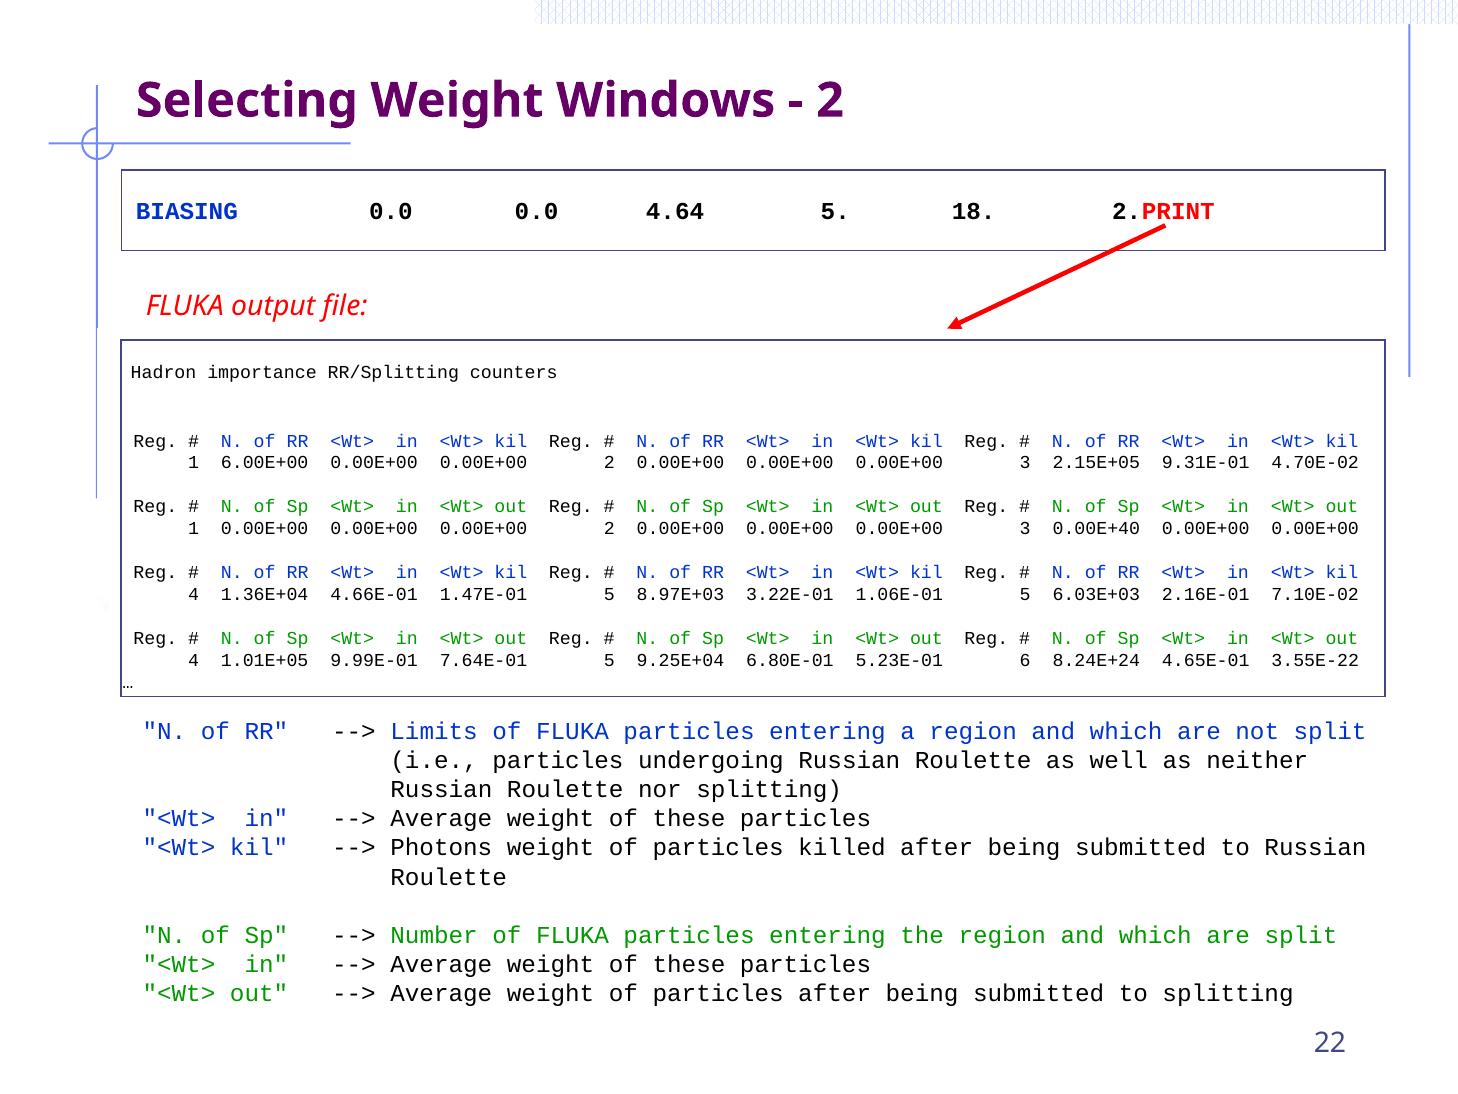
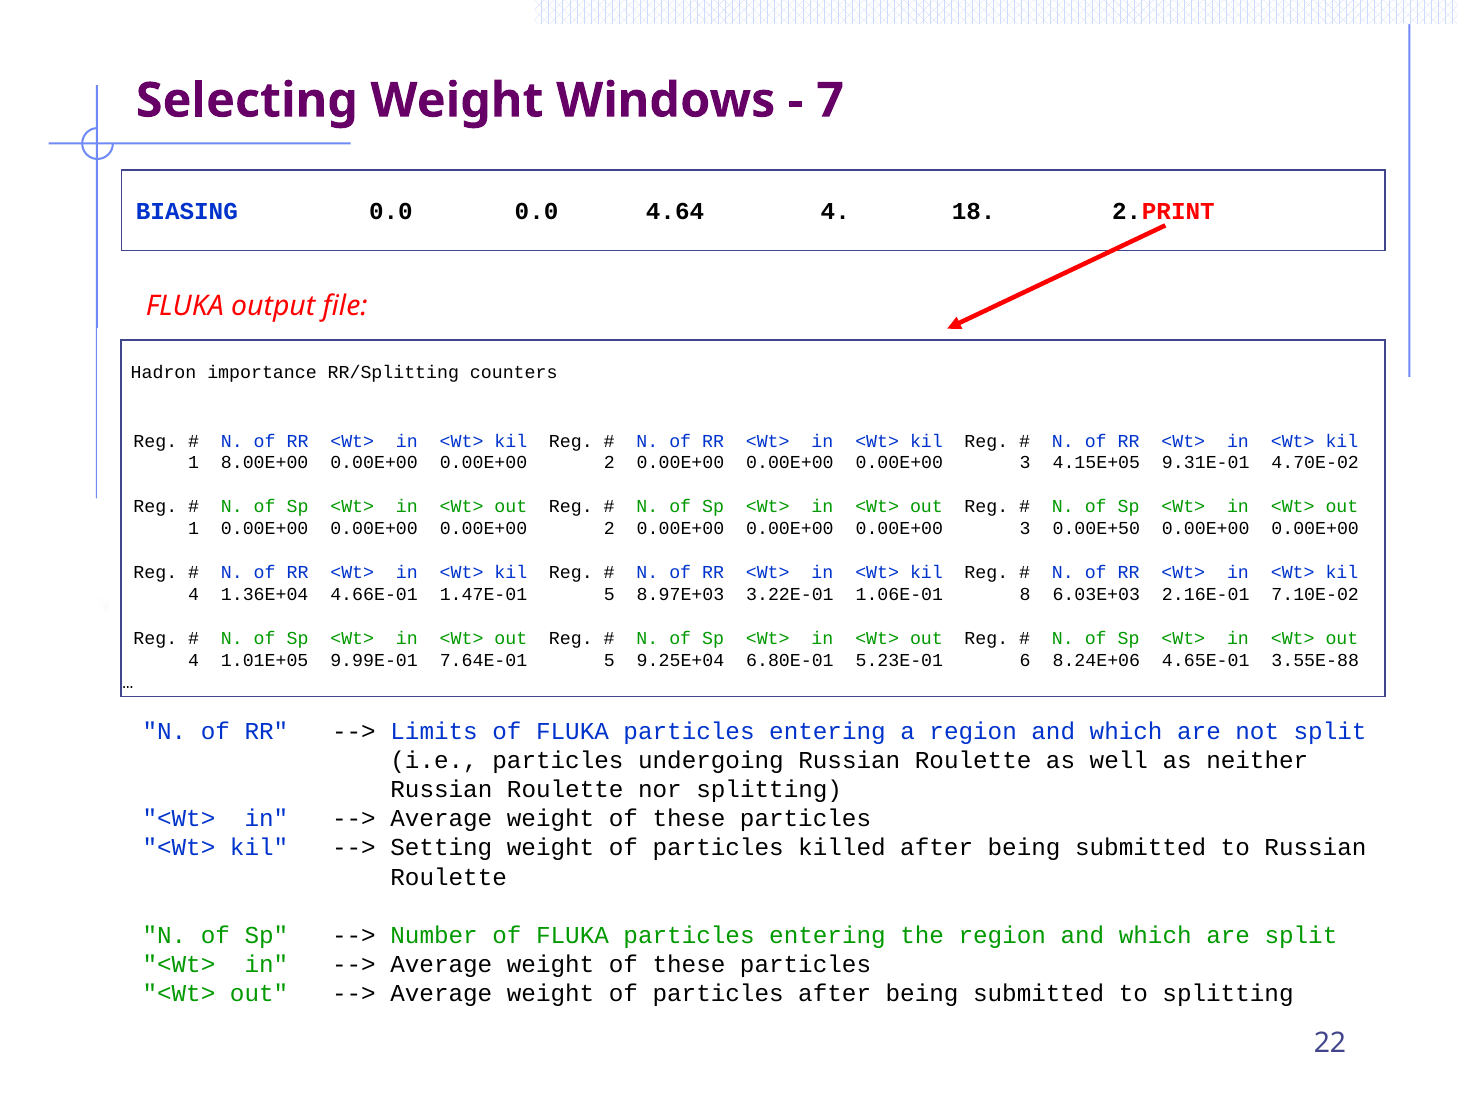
2: 2 -> 7 (830, 101)
4.64 5: 5 -> 4 (835, 211)
6.00E+00: 6.00E+00 -> 8.00E+00 (265, 463)
2.15E+05: 2.15E+05 -> 4.15E+05 (1096, 463)
0.00E+40: 0.00E+40 -> 0.00E+50 (1096, 528)
1.06E-01 5: 5 -> 8 (1025, 594)
8.24E+24: 8.24E+24 -> 8.24E+06 (1096, 660)
3.55E-22: 3.55E-22 -> 3.55E-88 (1315, 660)
Photons: Photons -> Setting (441, 848)
